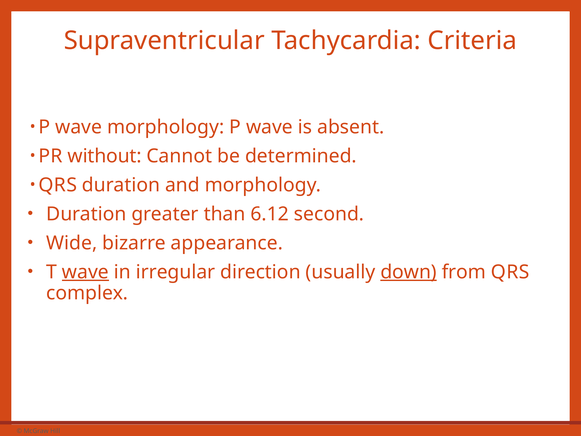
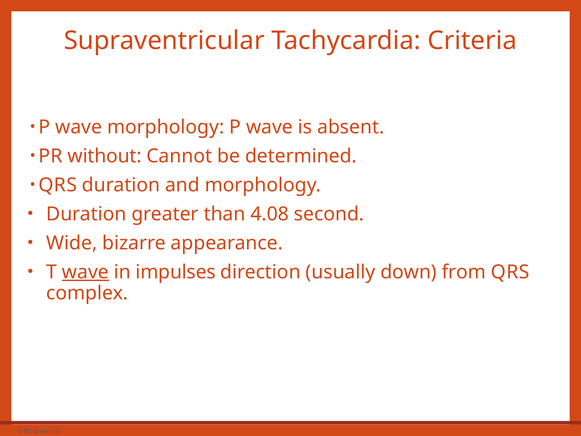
6.12: 6.12 -> 4.08 (270, 214)
irregular: irregular -> impulses (176, 272)
down underline: present -> none (409, 272)
